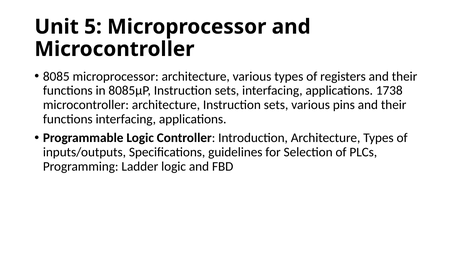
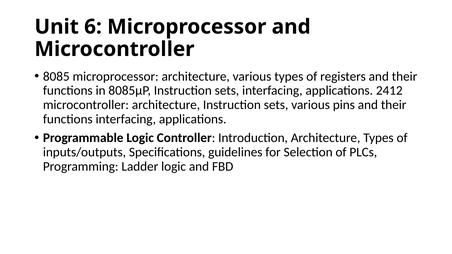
5: 5 -> 6 (93, 27)
1738: 1738 -> 2412 (389, 91)
